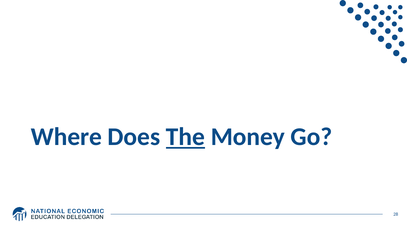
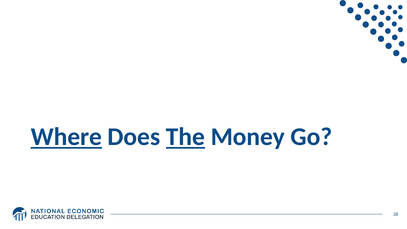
Where underline: none -> present (66, 137)
